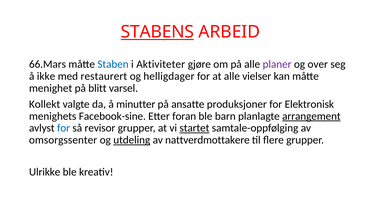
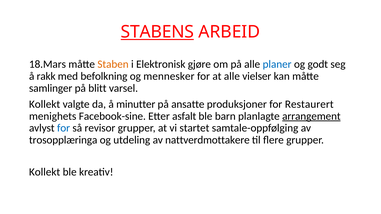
66.Mars: 66.Mars -> 18.Mars (47, 64)
Staben colour: blue -> orange (113, 64)
Aktiviteter: Aktiviteter -> Elektronisk (161, 64)
planer colour: purple -> blue (277, 64)
over: over -> godt (318, 64)
ikke: ikke -> rakk (46, 76)
restaurert: restaurert -> befolkning (104, 76)
helligdager: helligdager -> mennesker (169, 76)
menighet: menighet -> samlinger (51, 88)
Elektronisk: Elektronisk -> Restaurert (309, 104)
foran: foran -> asfalt (184, 116)
startet underline: present -> none (194, 128)
omsorgssenter: omsorgssenter -> trosopplæringa (63, 140)
utdeling underline: present -> none (132, 140)
Ulrikke: Ulrikke -> Kollekt (45, 172)
